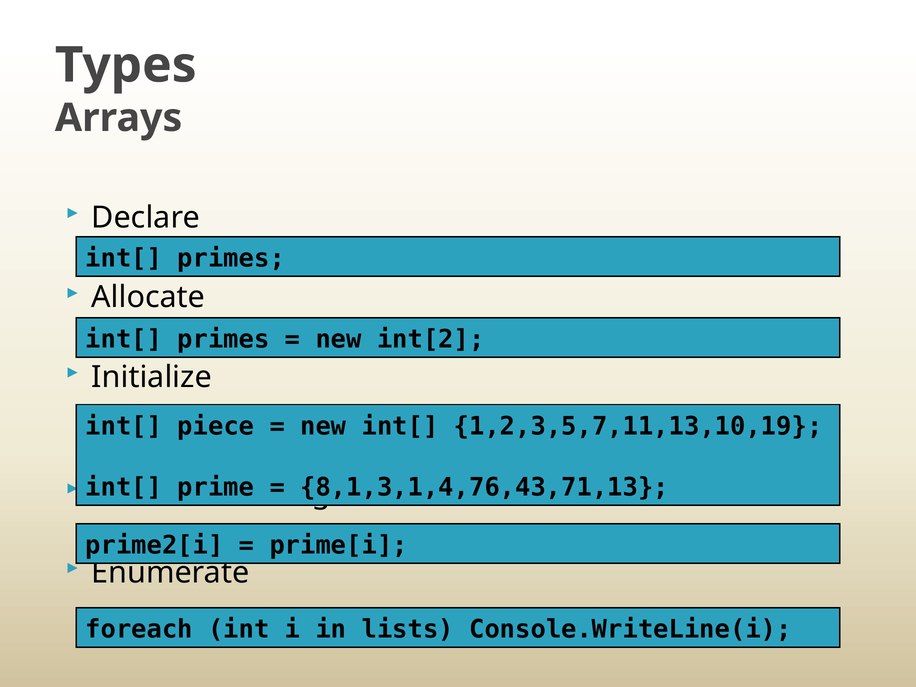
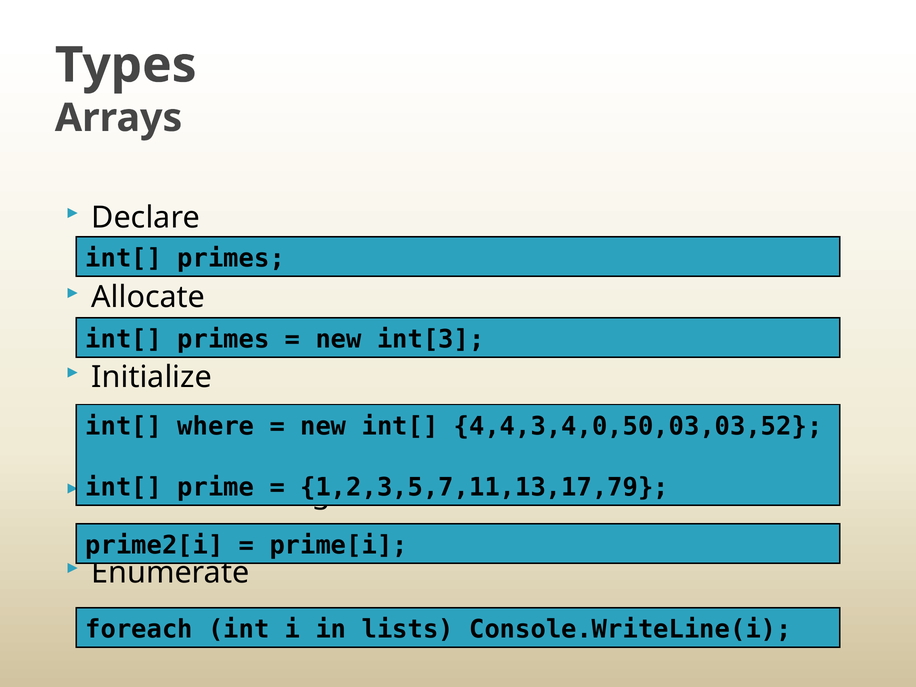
int[2: int[2 -> int[3 (431, 339)
piece: piece -> where (216, 426)
1,2,3,5,7,11,13,10,19: 1,2,3,5,7,11,13,10,19 -> 4,4,3,4,0,50,03,03,52 (638, 426)
8,1,3,1,4,76,43,71,13: 8,1,3,1,4,76,43,71,13 -> 1,2,3,5,7,11,13,17,79 (485, 487)
